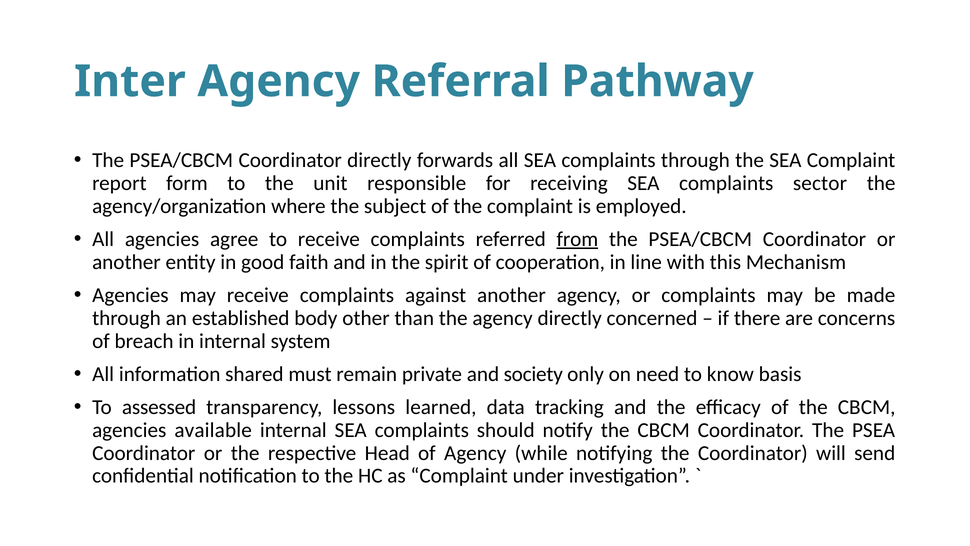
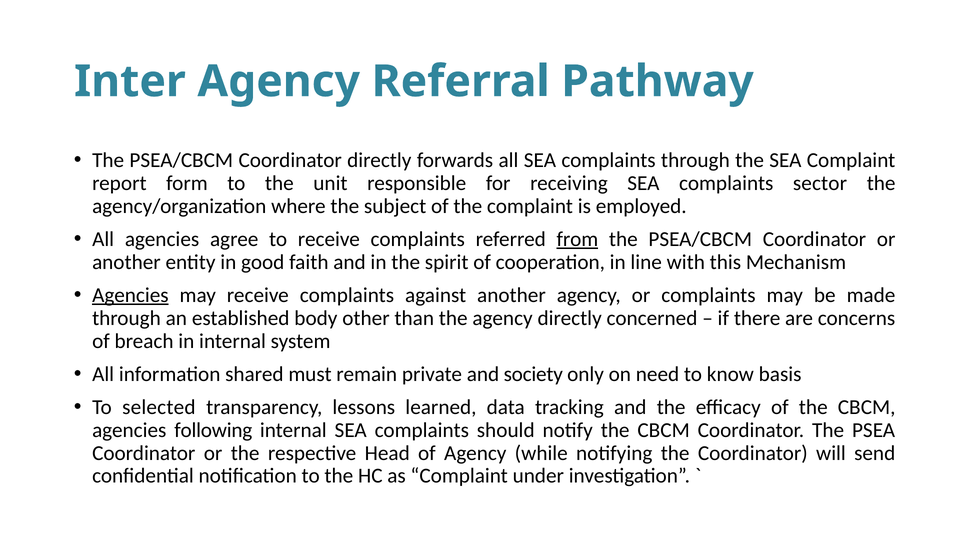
Agencies underline: none -> present (130, 295)
assessed: assessed -> selected (159, 407)
available: available -> following (213, 430)
